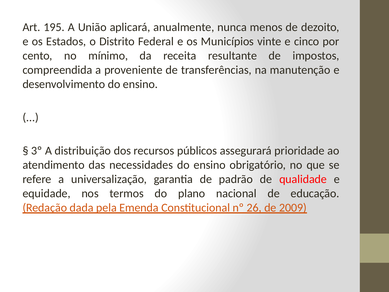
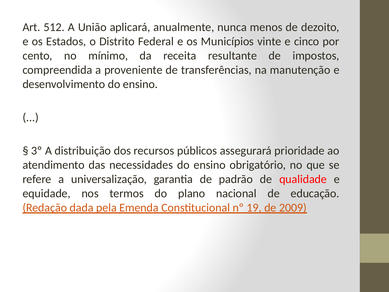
195: 195 -> 512 (54, 27)
26: 26 -> 19 (254, 208)
